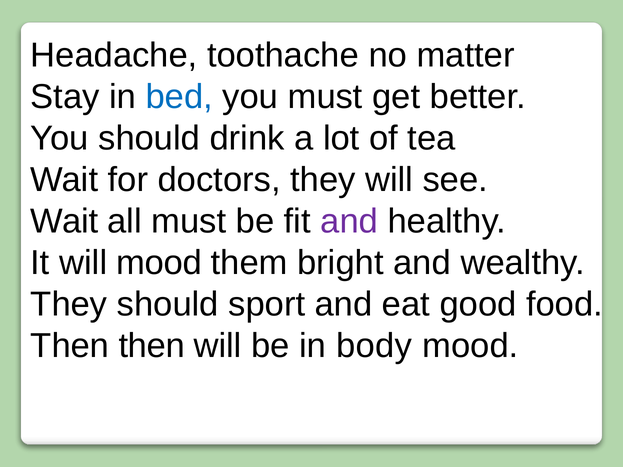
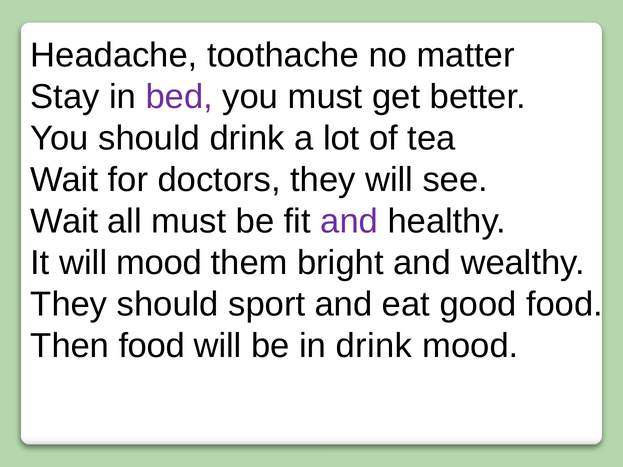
bed colour: blue -> purple (179, 97)
Then then: then -> food (152, 346)
in body: body -> drink (374, 346)
